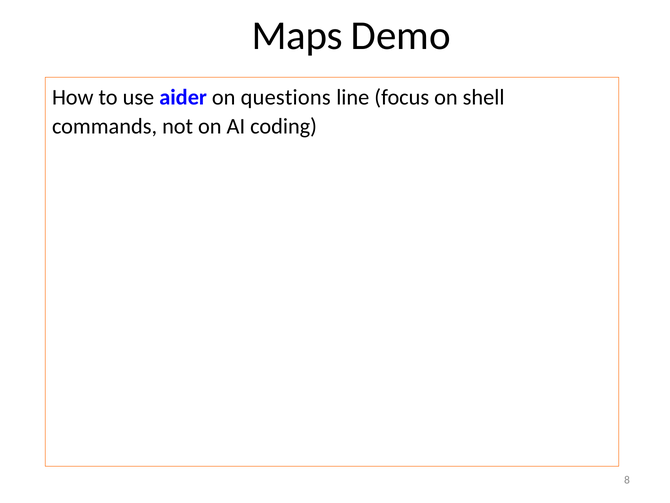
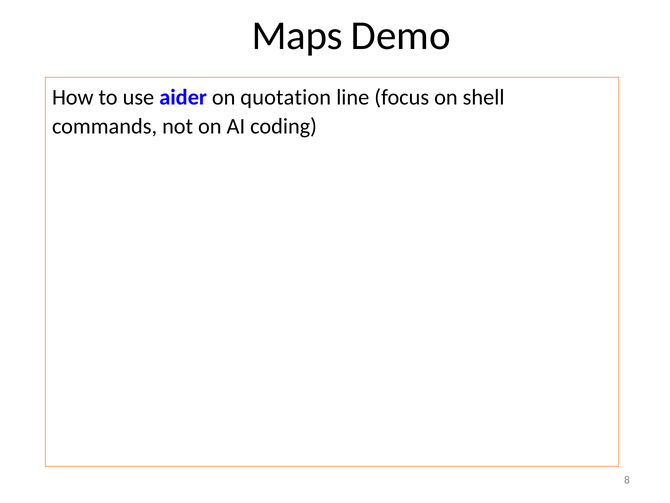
questions: questions -> quotation (286, 98)
